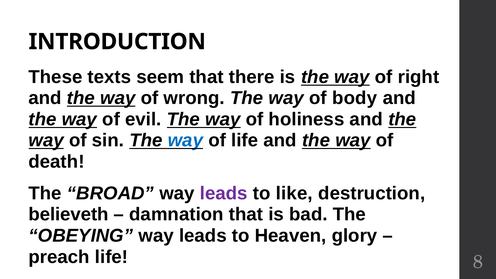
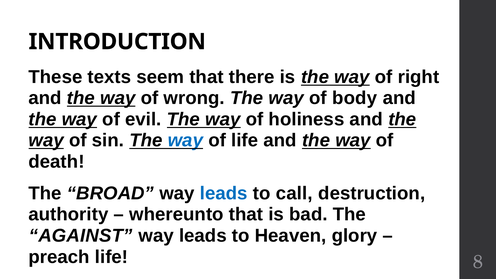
leads colour: purple -> blue (224, 193)
like: like -> call (294, 193)
believeth: believeth -> authority (68, 214)
damnation: damnation -> whereunto (176, 214)
OBEYING: OBEYING -> AGAINST (81, 236)
